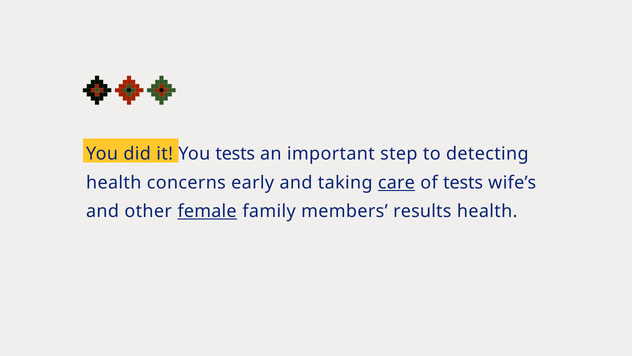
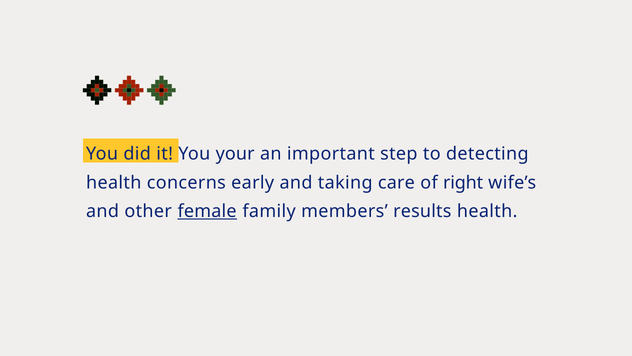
You tests: tests -> your (235, 154)
care underline: present -> none (396, 182)
of tests: tests -> right (463, 182)
